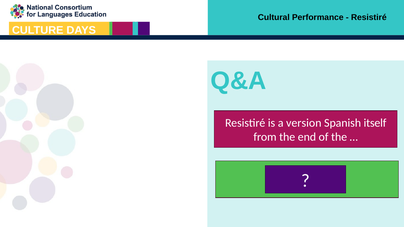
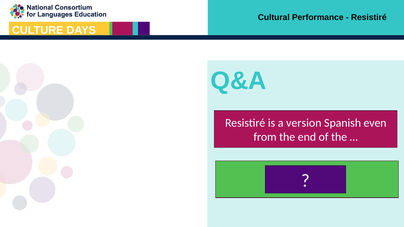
itself: itself -> even (375, 123)
